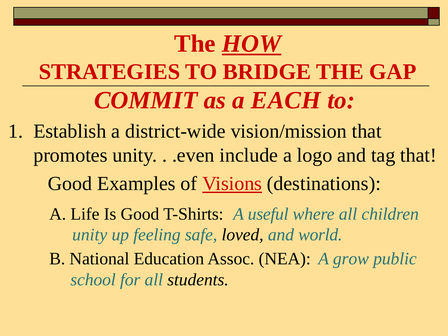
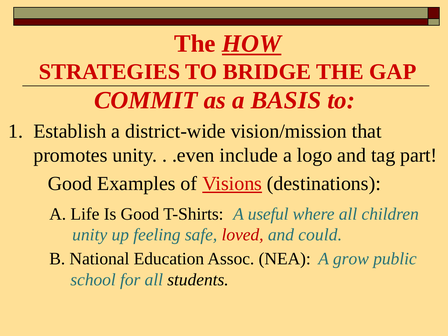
EACH: EACH -> BASIS (286, 100)
tag that: that -> part (419, 155)
loved colour: black -> red (243, 235)
world: world -> could (320, 235)
